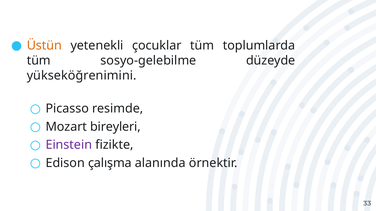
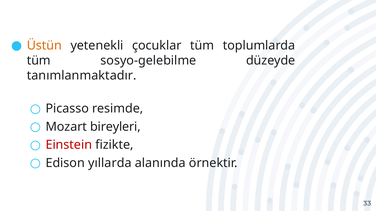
yükseköğrenimini: yükseköğrenimini -> tanımlanmaktadır (82, 76)
Einstein colour: purple -> red (69, 145)
çalışma: çalışma -> yıllarda (110, 163)
